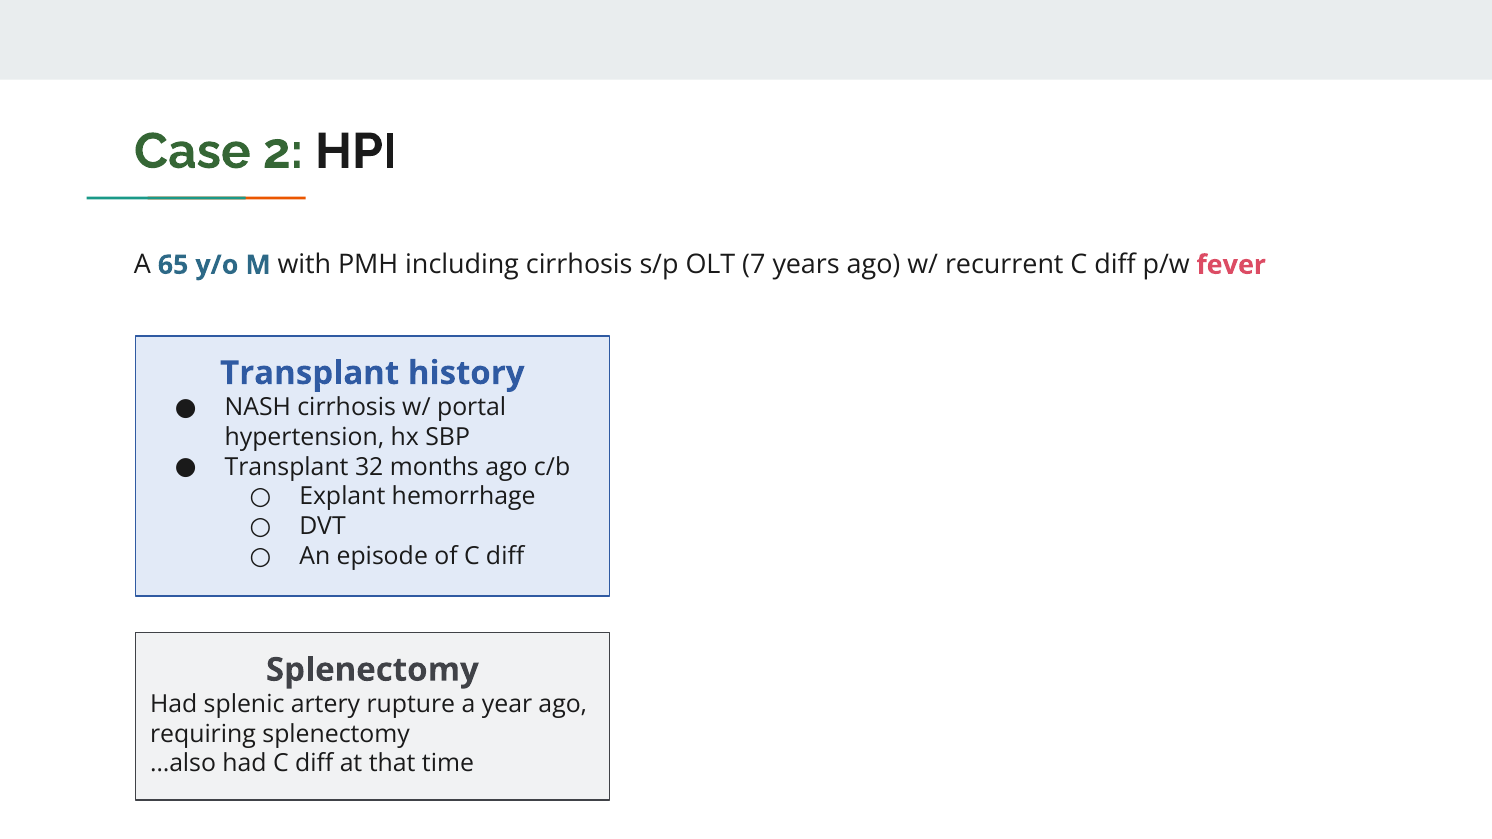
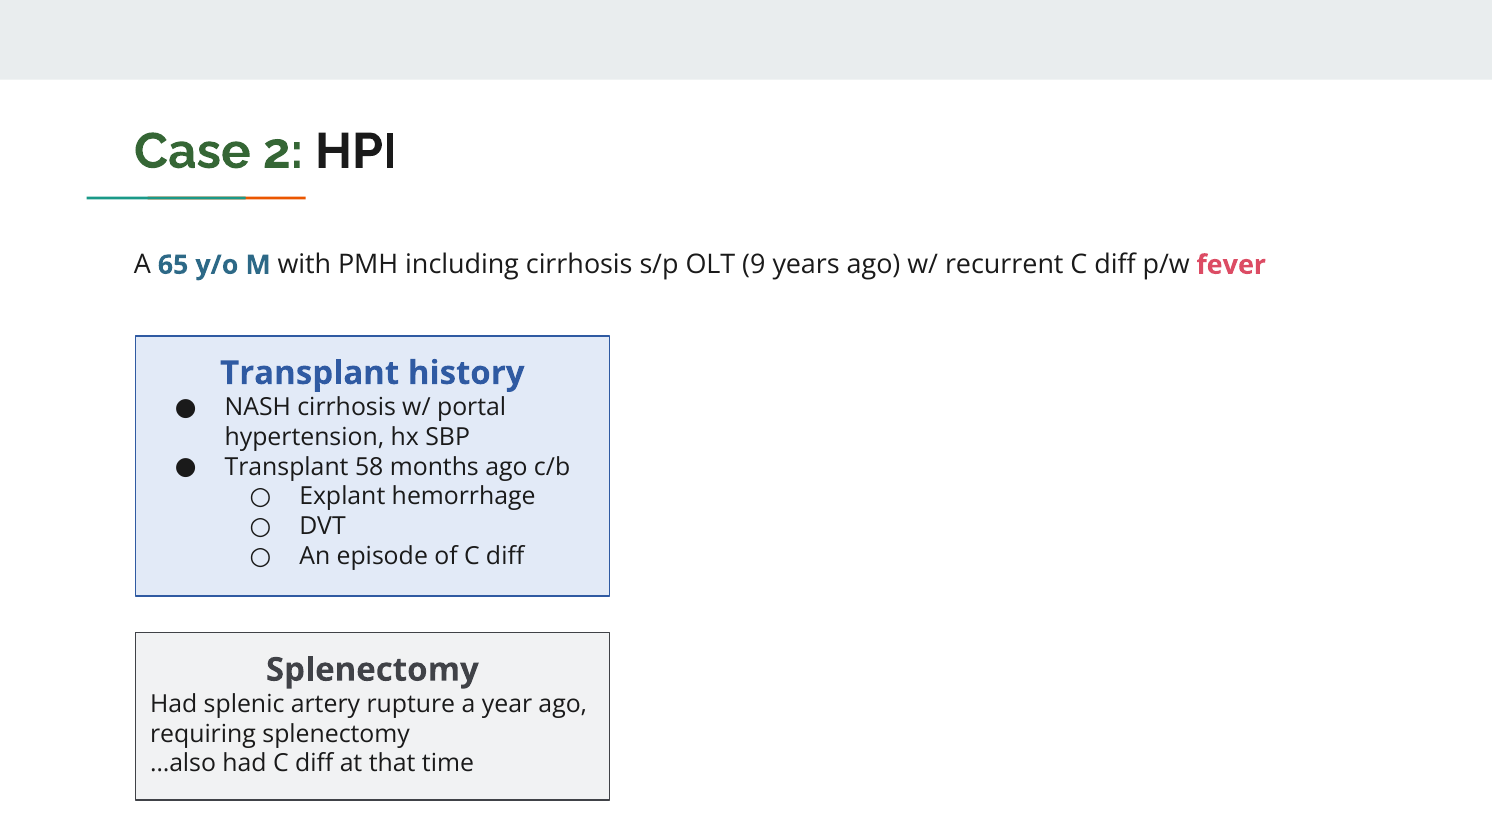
7: 7 -> 9 (754, 265)
32: 32 -> 58 (369, 467)
